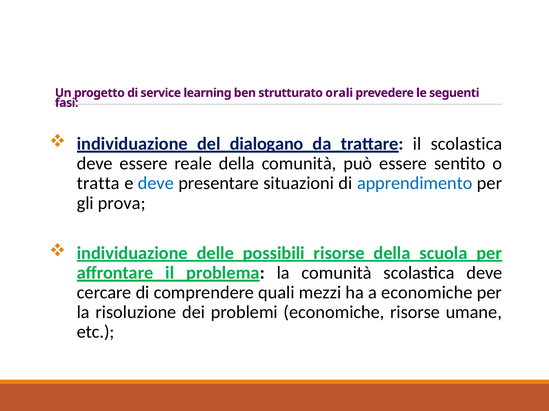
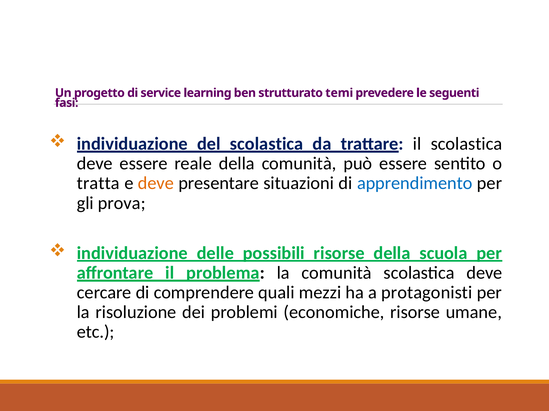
orali: orali -> temi (339, 93)
del dialogano: dialogano -> scolastica (267, 144)
deve colour: blue -> orange (156, 184)
a economiche: economiche -> protagonisti (427, 293)
